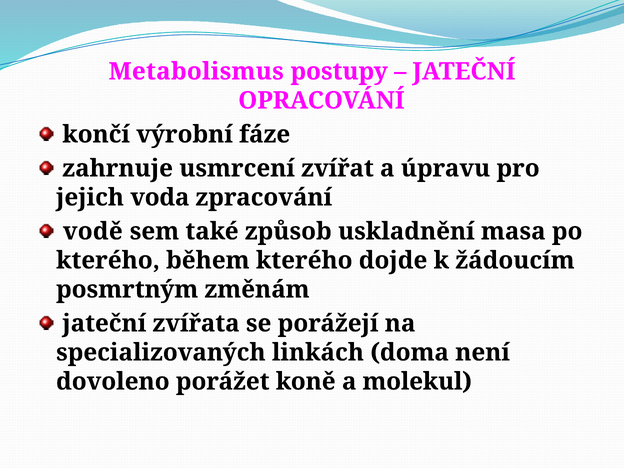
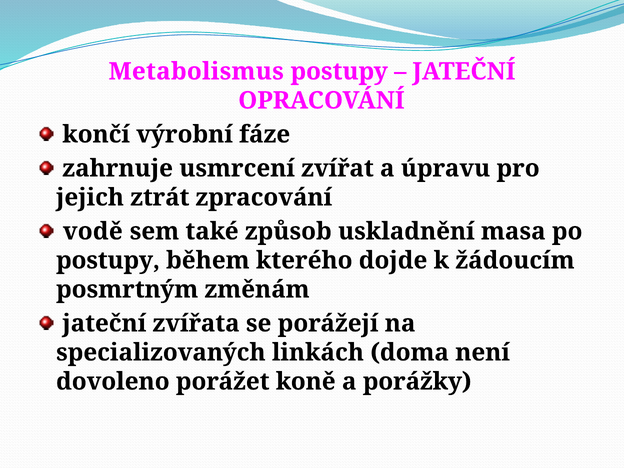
voda: voda -> ztrát (160, 197)
kterého: kterého -> postupy (108, 260)
molekul: molekul -> porážky (417, 382)
